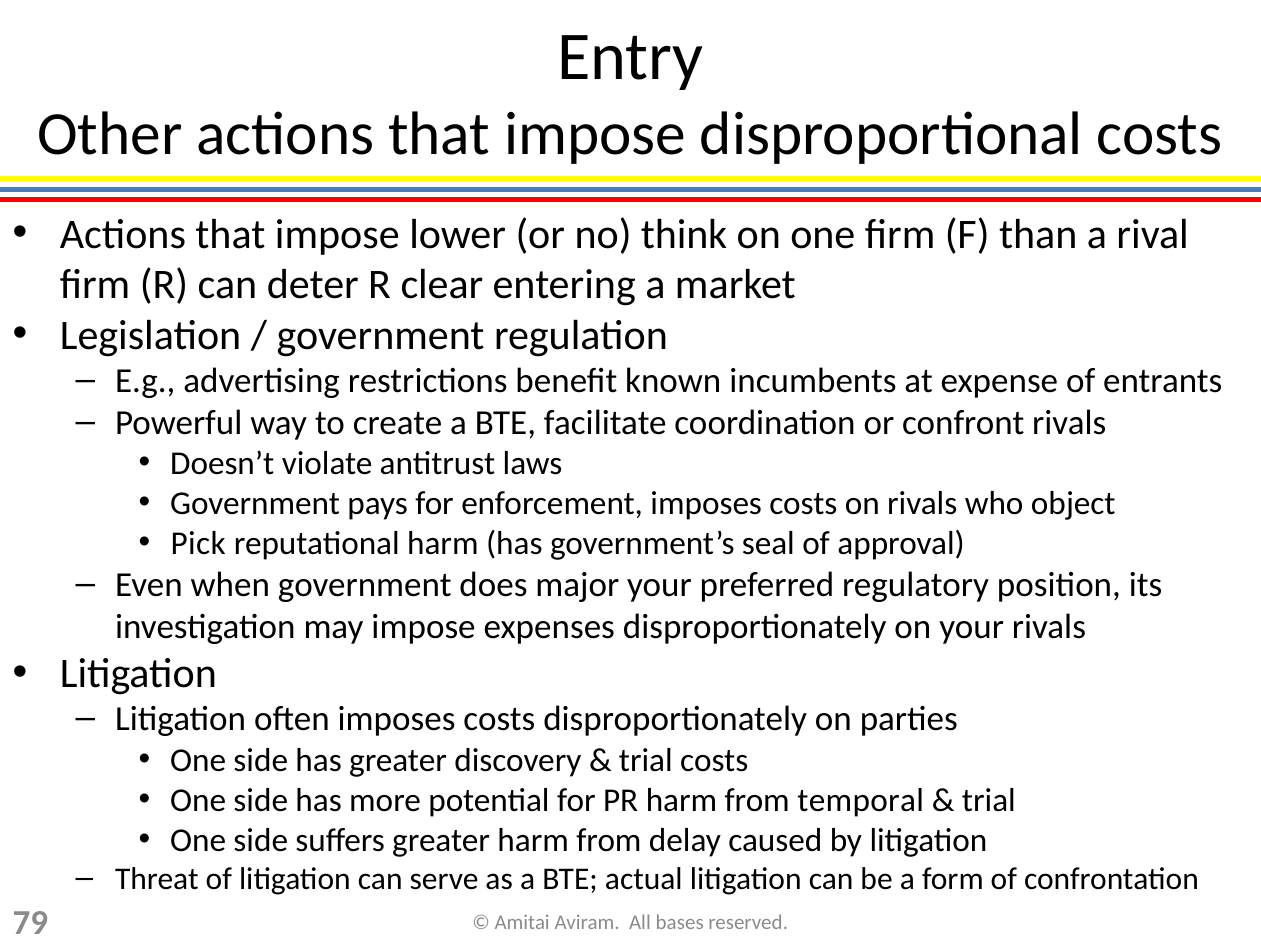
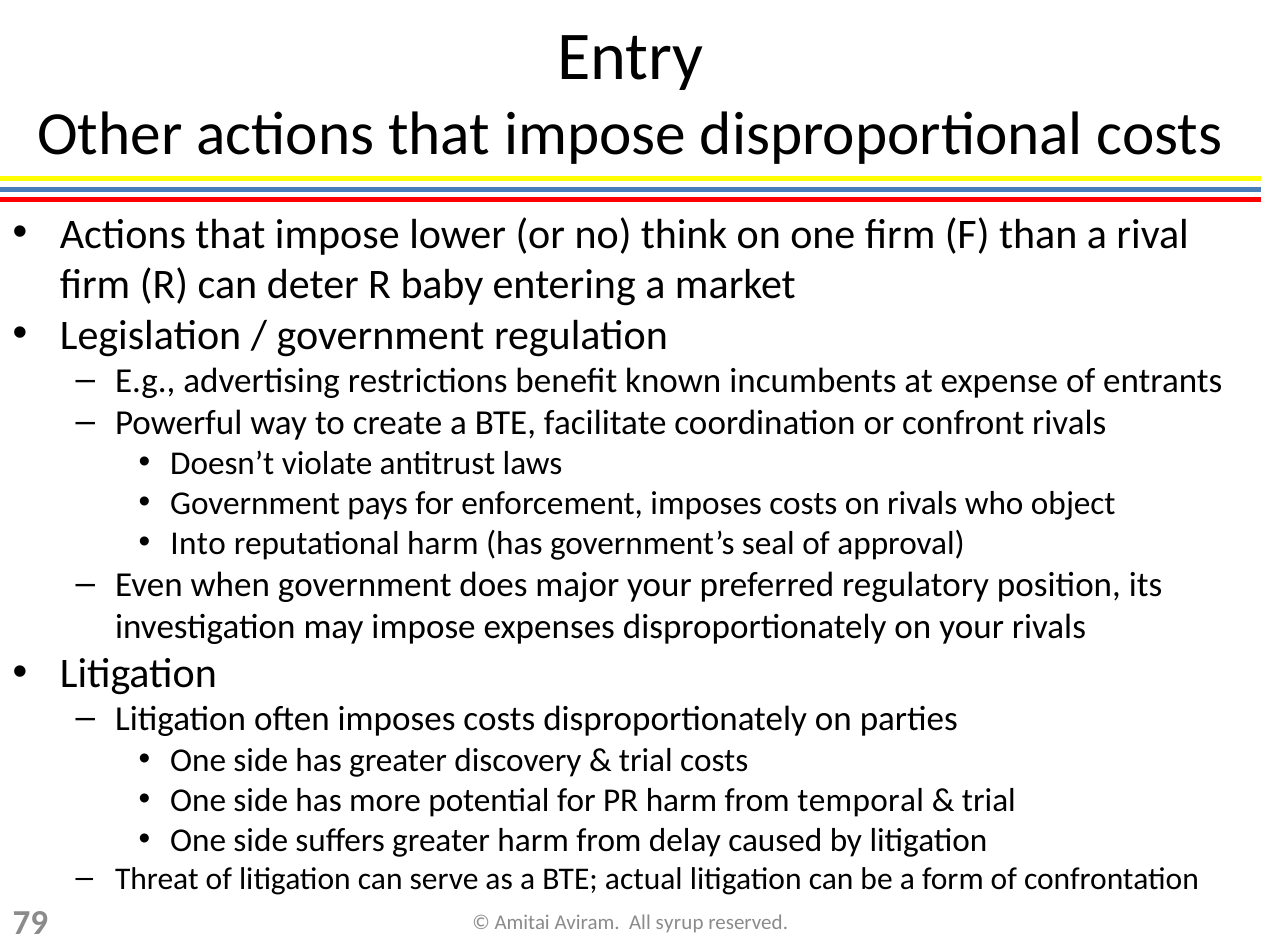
clear: clear -> baby (442, 285)
Pick: Pick -> Into (198, 544)
bases: bases -> syrup (680, 922)
